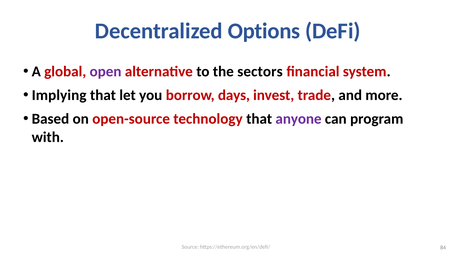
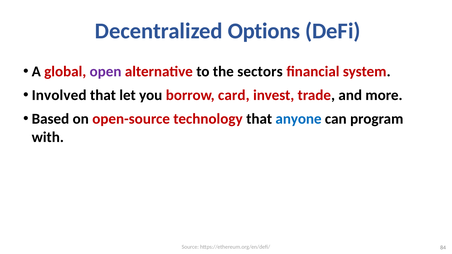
Implying: Implying -> Involved (59, 95)
days: days -> card (234, 95)
anyone colour: purple -> blue (299, 119)
